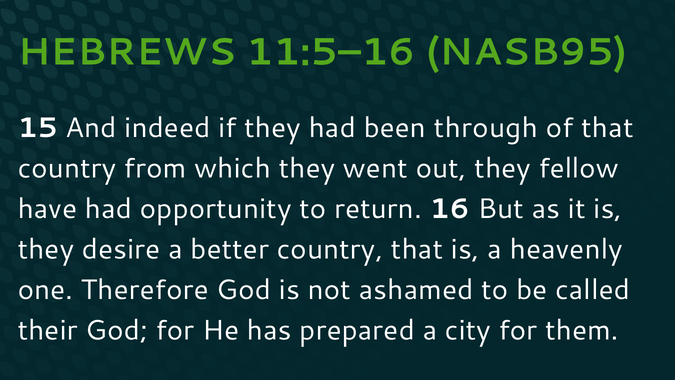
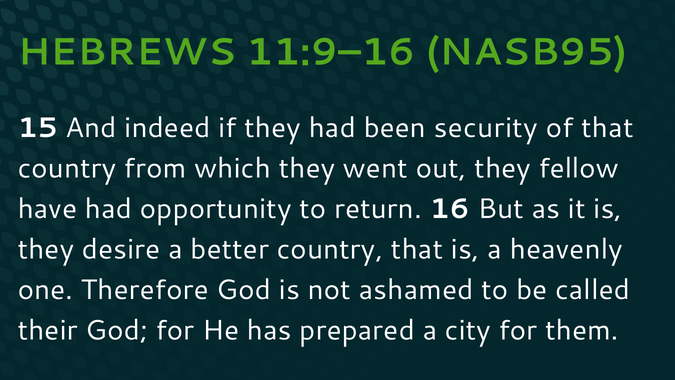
11:5–16: 11:5–16 -> 11:9–16 (331, 52)
through: through -> security (486, 128)
